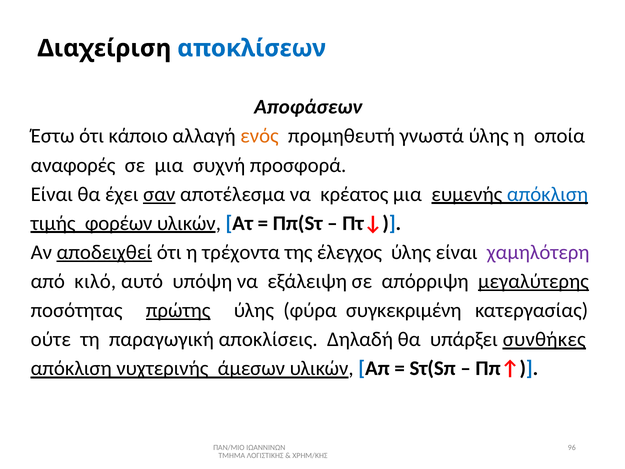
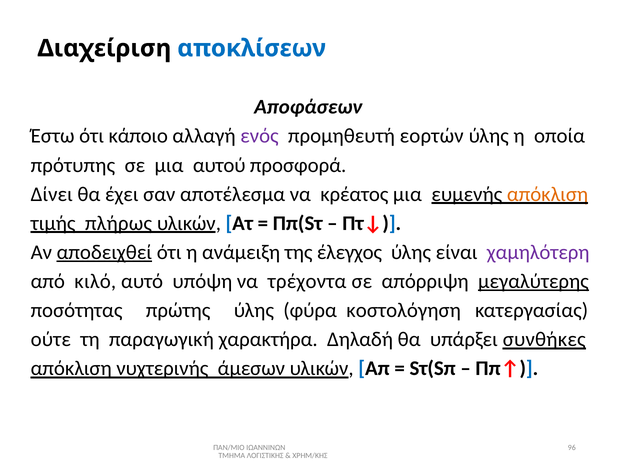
ενός colour: orange -> purple (259, 136)
γνωστά: γνωστά -> εορτών (432, 136)
αναφορές: αναφορές -> πρότυπης (73, 165)
συχνή: συχνή -> αυτού (219, 165)
Είναι: Είναι -> Δίνει (52, 194)
σαν underline: present -> none (159, 194)
απόκλιση colour: blue -> orange (548, 194)
φορέων: φορέων -> πλήρως (119, 223)
τρέχοντα: τρέχοντα -> ανάμειξη (241, 252)
εξάλειψη: εξάλειψη -> τρέχοντα (307, 281)
πρώτης underline: present -> none (178, 310)
συγκεκριμένη: συγκεκριμένη -> κοστολόγηση (404, 310)
αποκλίσεις: αποκλίσεις -> χαρακτήρα (268, 339)
